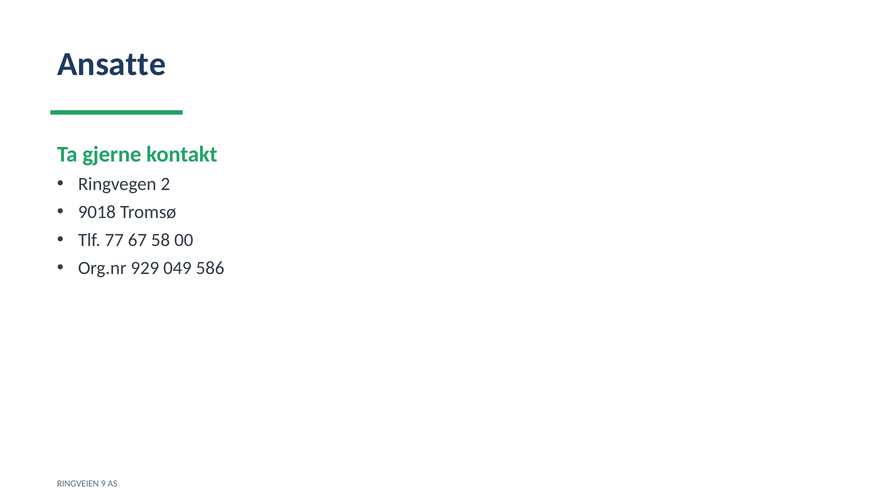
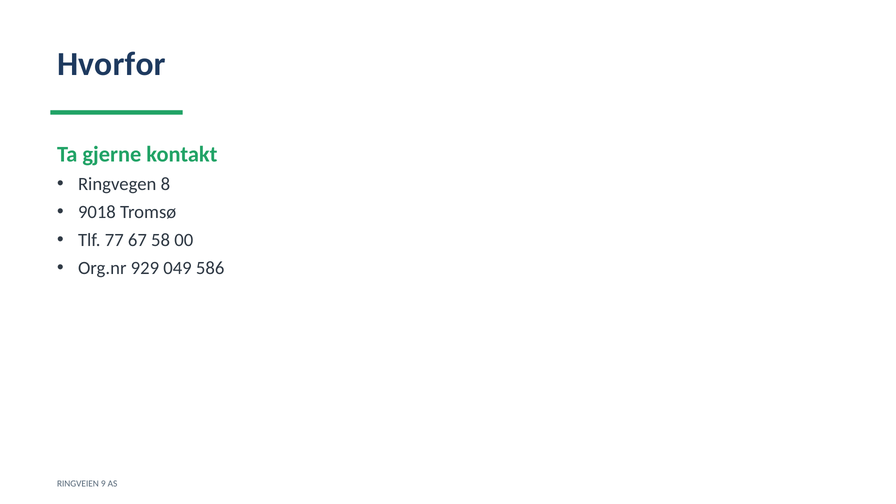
Ansatte: Ansatte -> Hvorfor (111, 64)
2: 2 -> 8 (165, 184)
